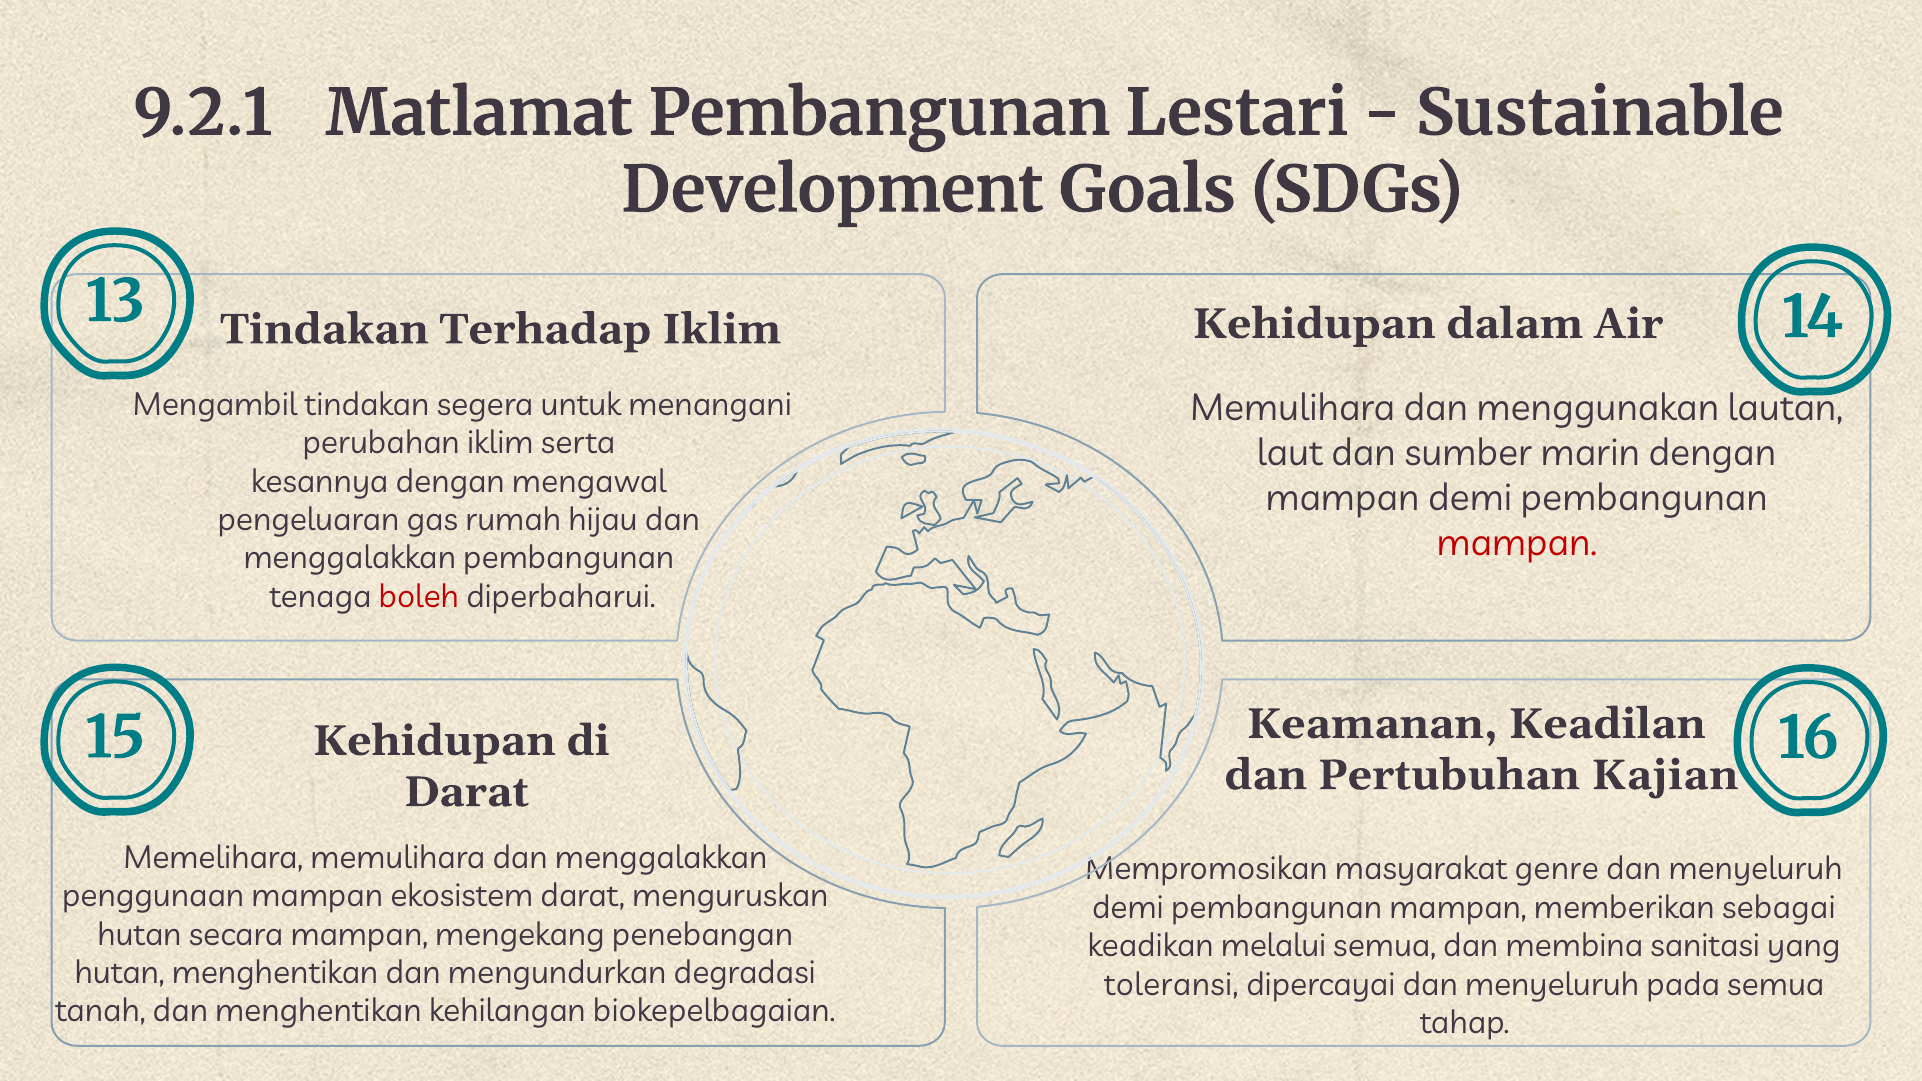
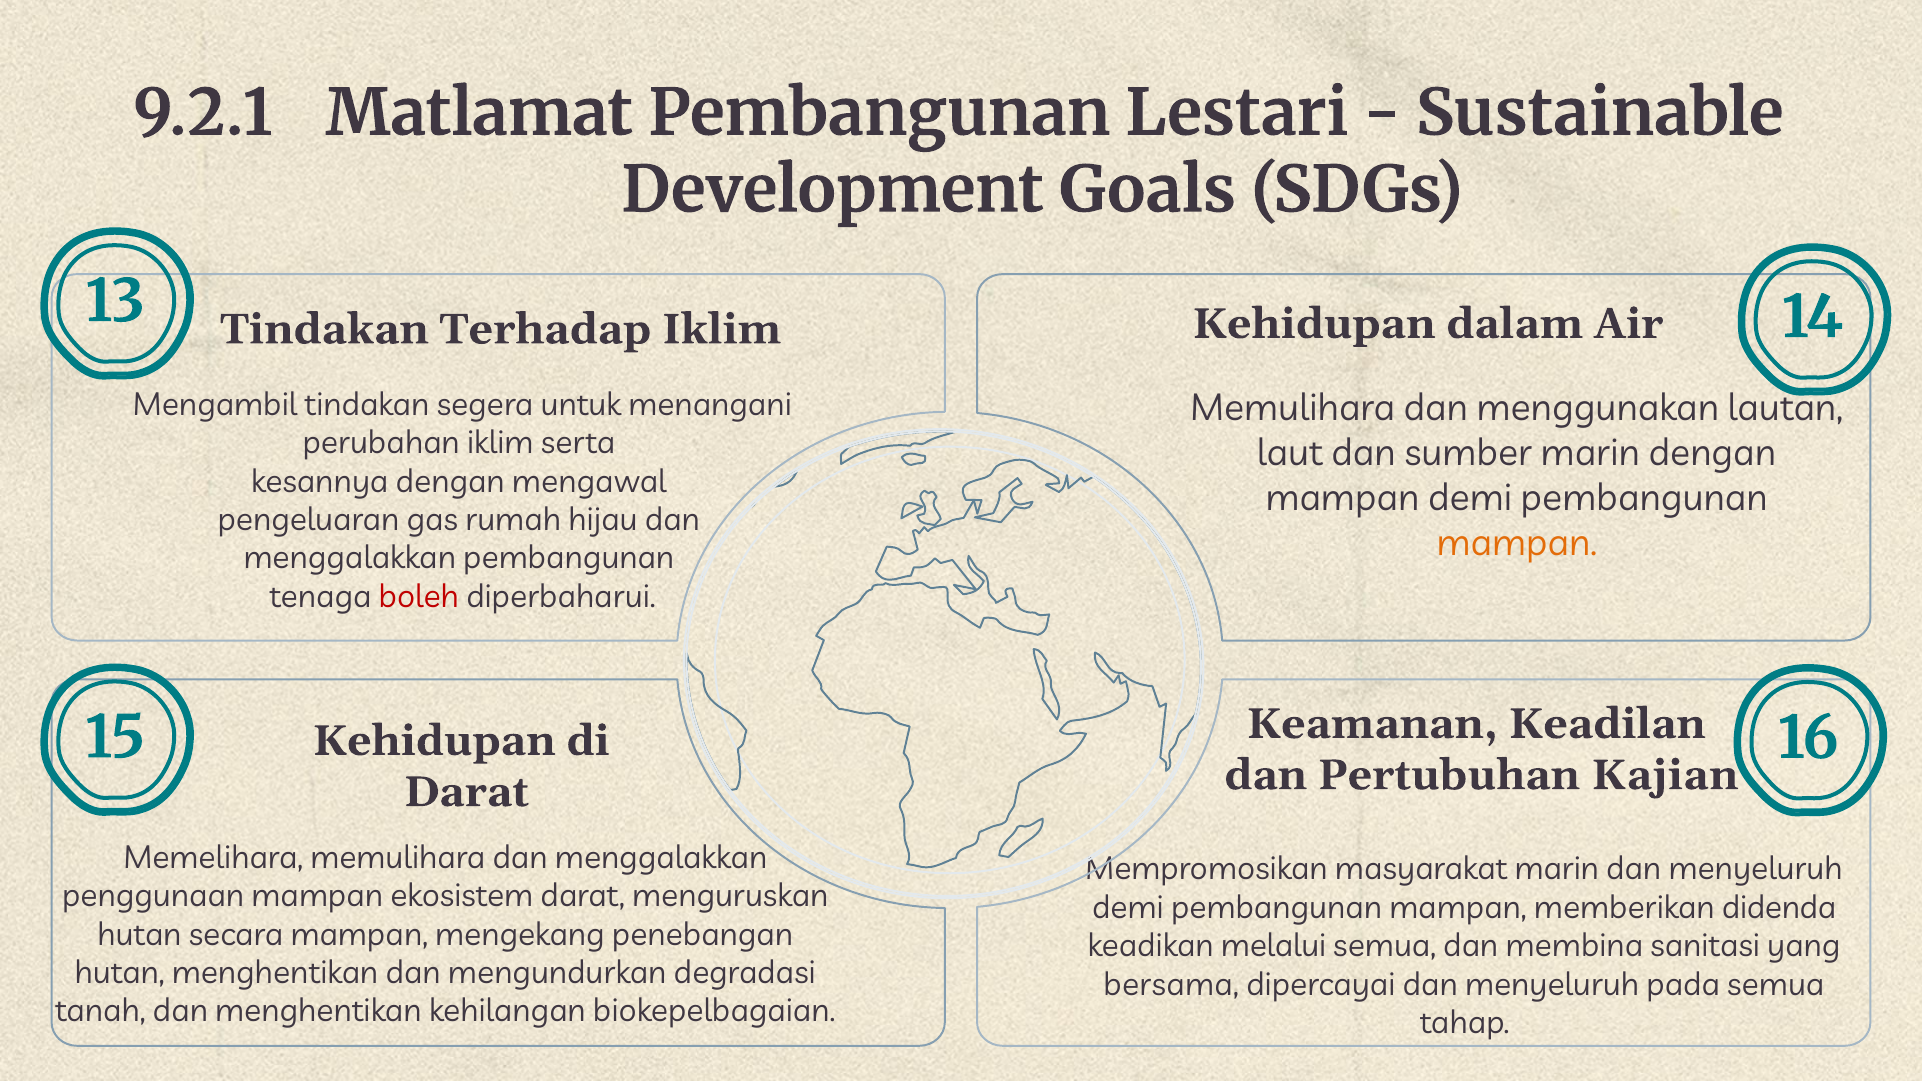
mampan colour: red -> orange (1517, 543)
masyarakat genre: genre -> marin (1557, 869)
sebagai: sebagai -> didenda (1779, 908)
toleransi: toleransi -> bersama (1171, 985)
